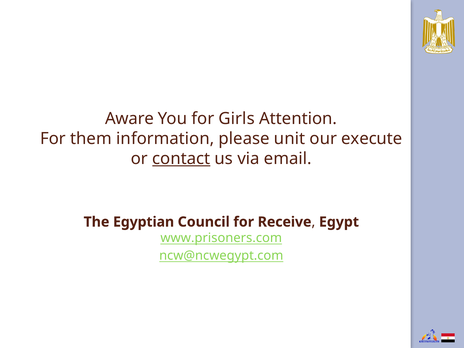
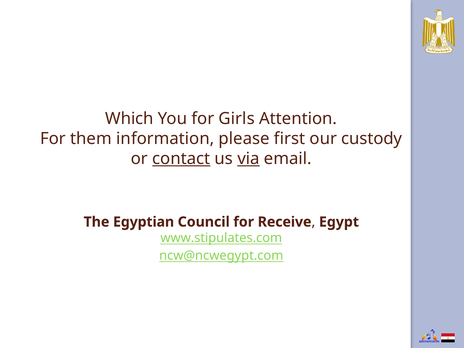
Aware: Aware -> Which (129, 118)
unit: unit -> first (290, 139)
execute: execute -> custody (372, 139)
via underline: none -> present (248, 159)
www.prisoners.com: www.prisoners.com -> www.stipulates.com (221, 238)
